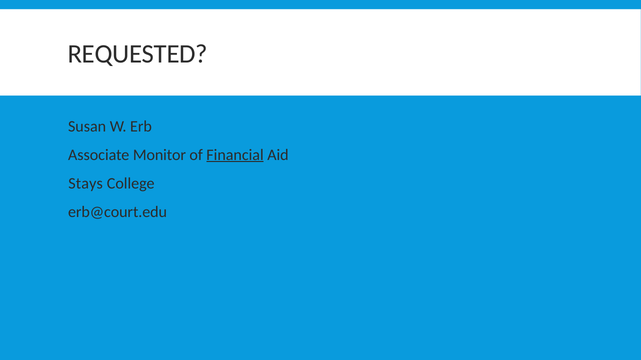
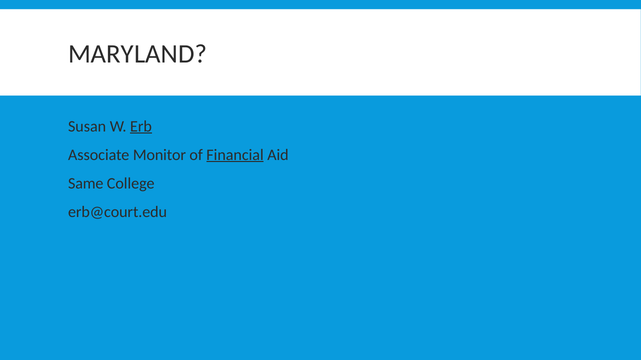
REQUESTED: REQUESTED -> MARYLAND (138, 54)
Erb underline: none -> present (141, 126)
Stays: Stays -> Same (86, 184)
